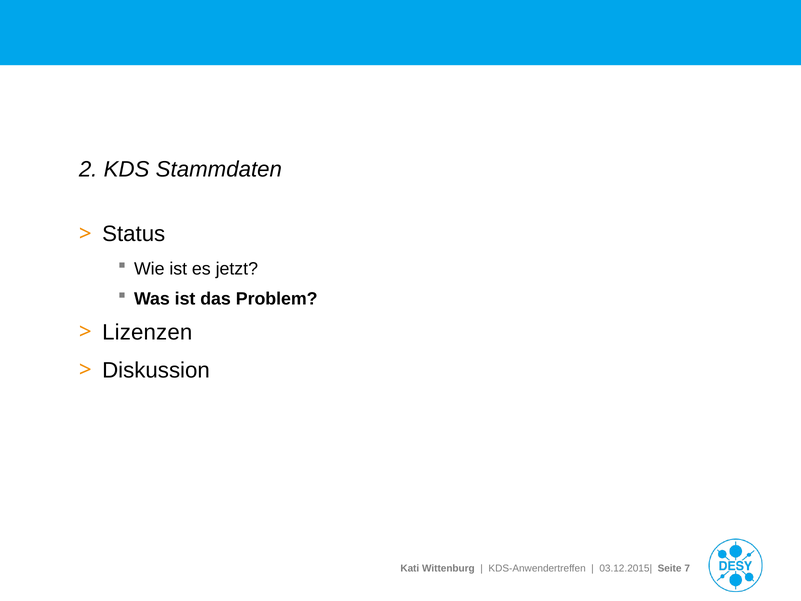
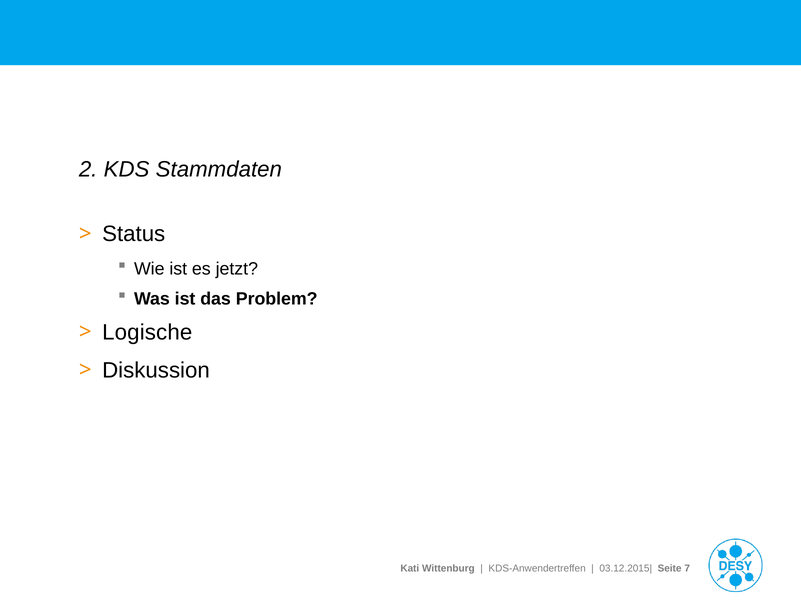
Lizenzen: Lizenzen -> Logische (147, 332)
